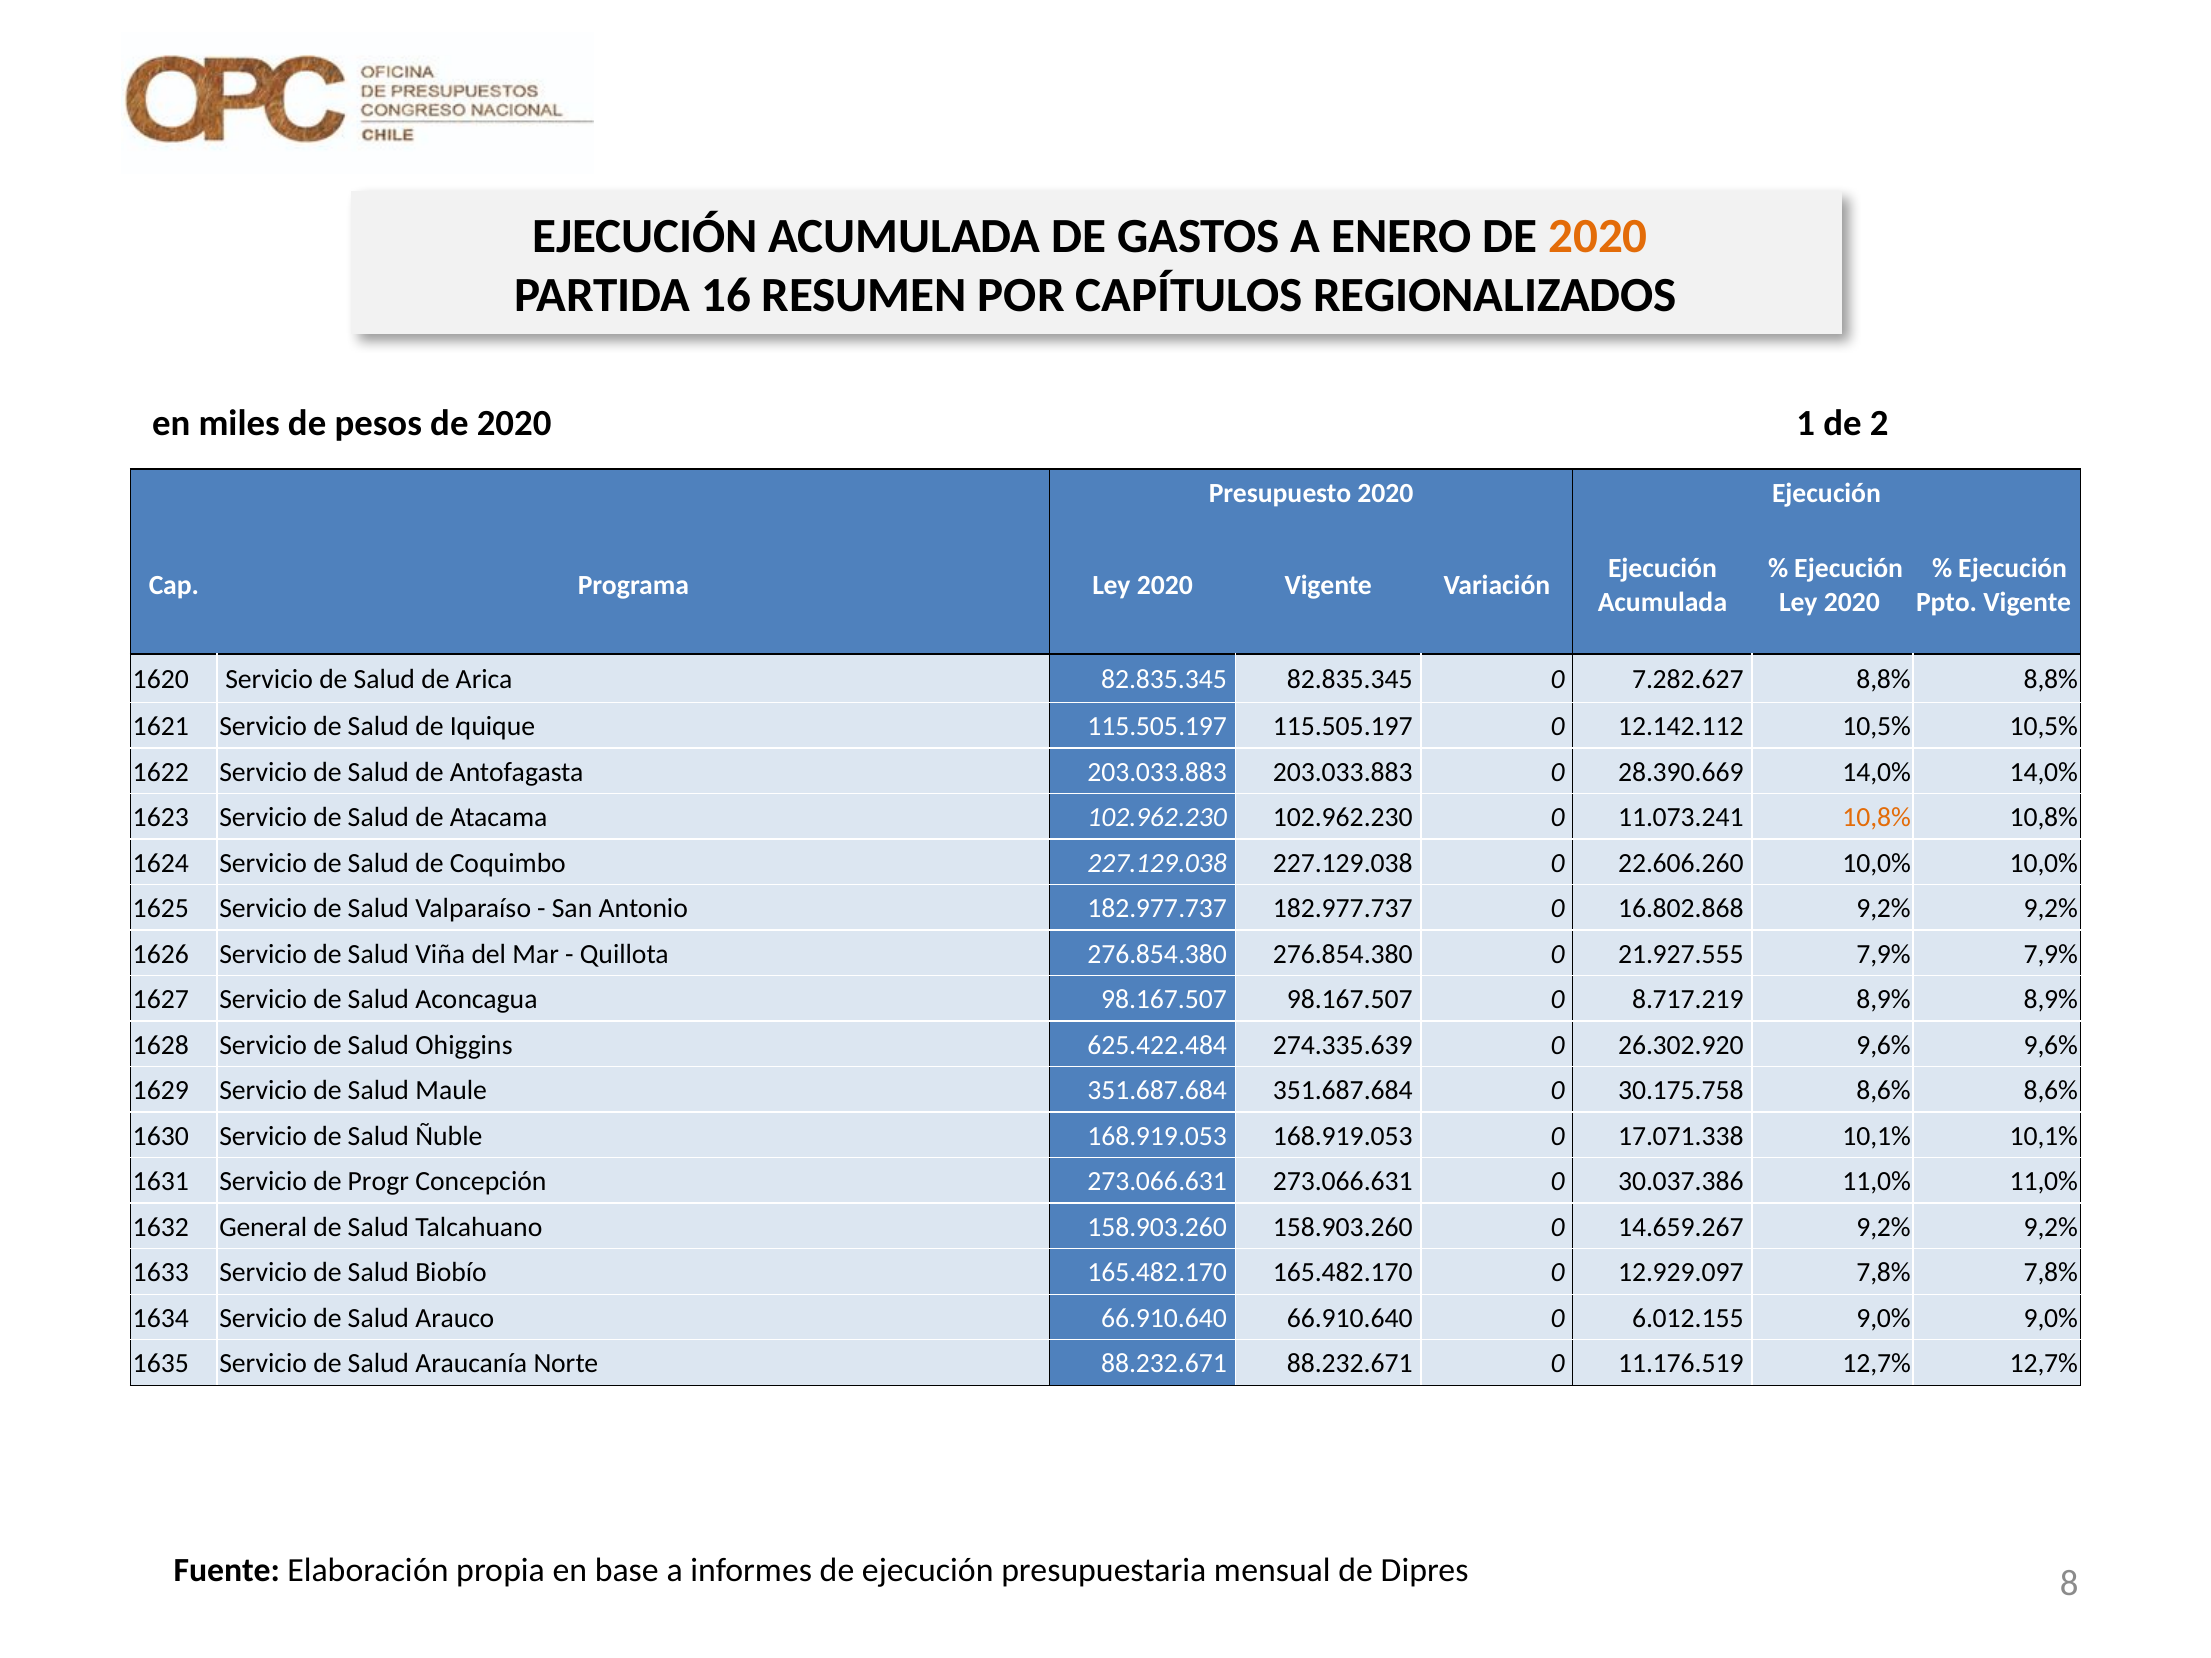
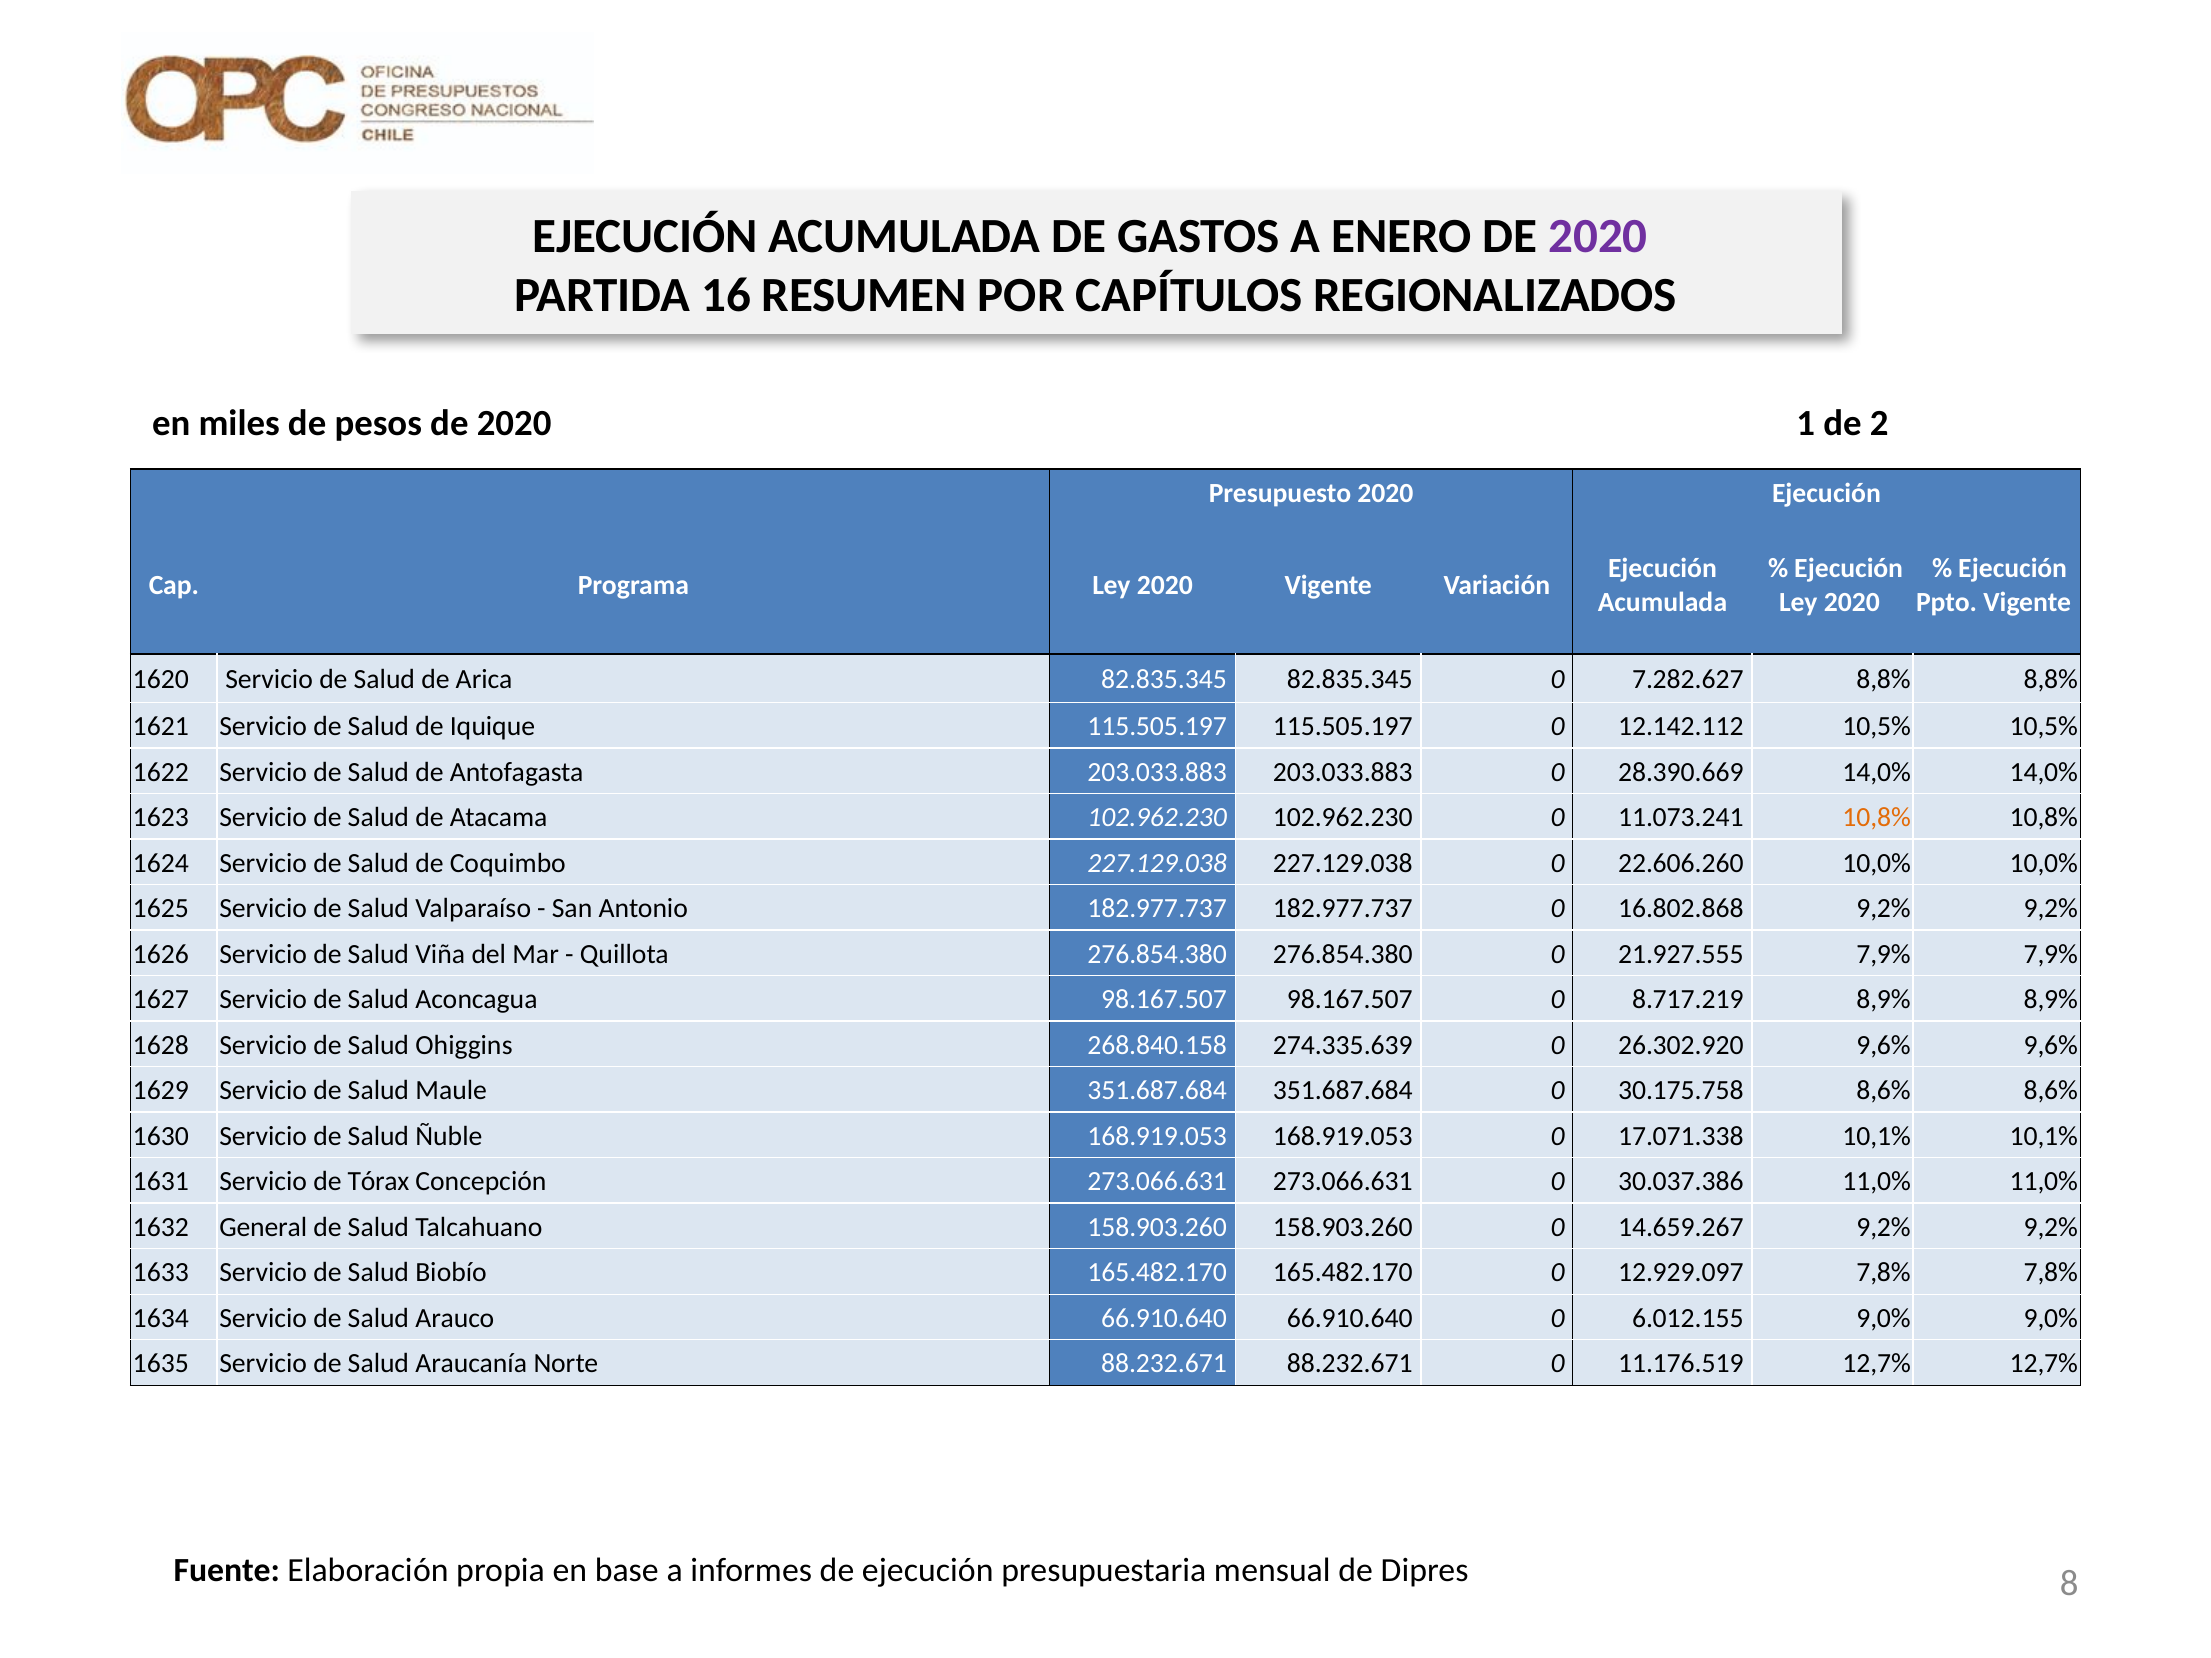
2020 colour: orange -> purple (1598, 236)
625.422.484: 625.422.484 -> 268.840.158 (1157, 1045)
Progr: Progr -> Tórax (378, 1182)
